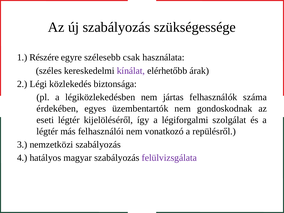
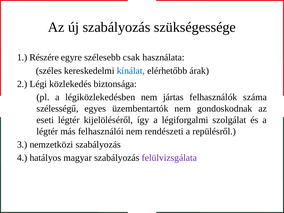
kínálat colour: purple -> blue (131, 71)
érdekében: érdekében -> szélességű (57, 109)
vonatkozó: vonatkozó -> rendészeti (164, 131)
